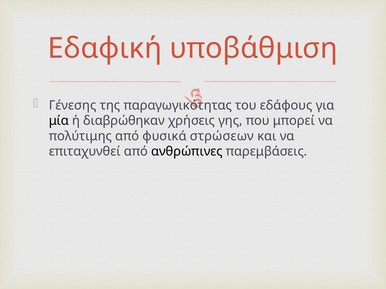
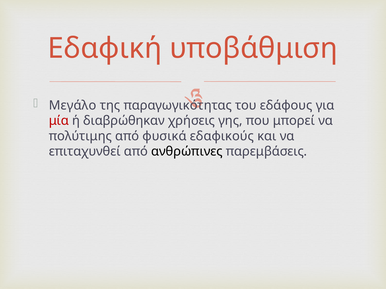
Γένεσης: Γένεσης -> Μεγάλο (73, 105)
μία colour: black -> red (59, 121)
στρώσεων: στρώσεων -> εδαφικούς (222, 136)
